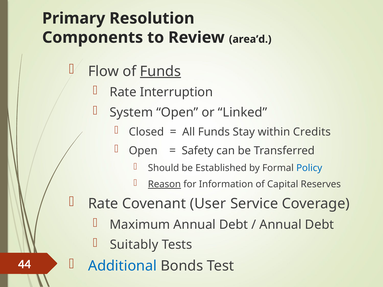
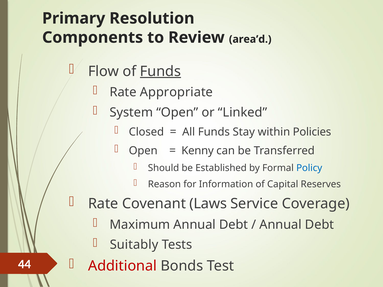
Interruption: Interruption -> Appropriate (176, 92)
Credits: Credits -> Policies (312, 132)
Safety: Safety -> Kenny (198, 151)
Reason underline: present -> none (164, 184)
User: User -> Laws (208, 204)
Additional colour: blue -> red (122, 266)
